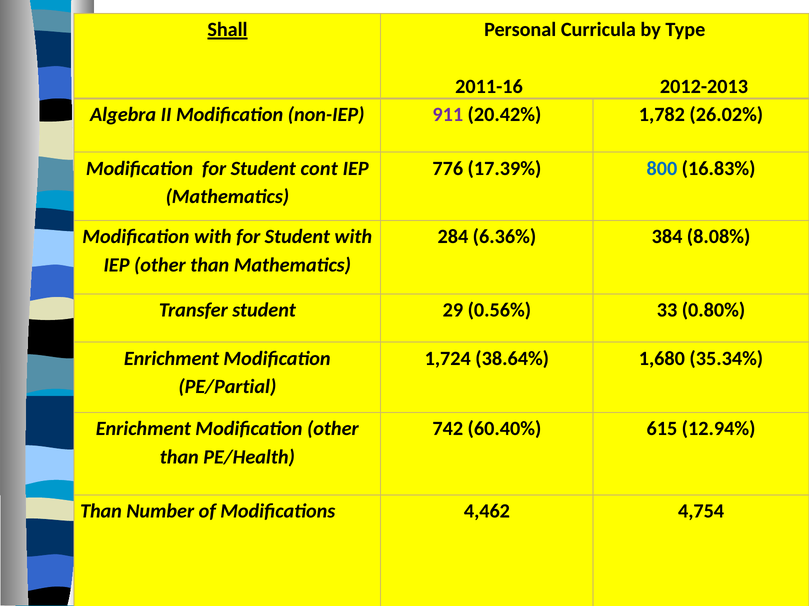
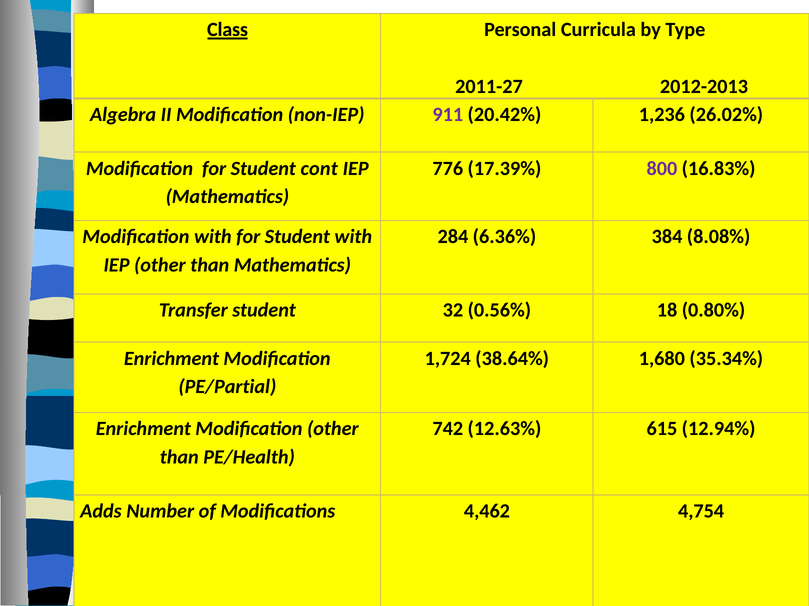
Shall: Shall -> Class (228, 30)
2011-16: 2011-16 -> 2011-27 (489, 87)
1,782: 1,782 -> 1,236 (662, 115)
800 colour: blue -> purple (662, 169)
29: 29 -> 32 (453, 311)
33: 33 -> 18 (667, 311)
60.40%: 60.40% -> 12.63% (504, 429)
Than: Than -> Adds (101, 512)
